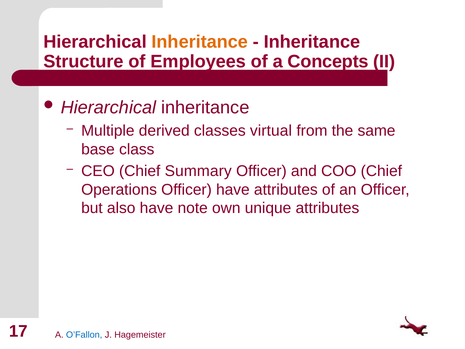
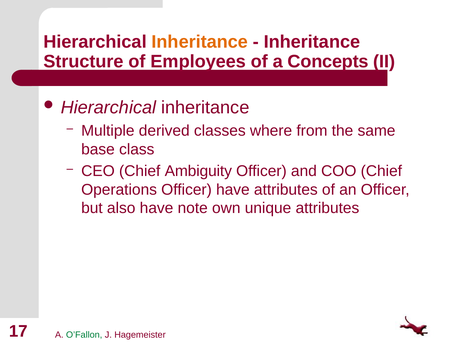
virtual: virtual -> where (271, 131)
Summary: Summary -> Ambiguity (198, 171)
O’Fallon colour: blue -> green (84, 335)
